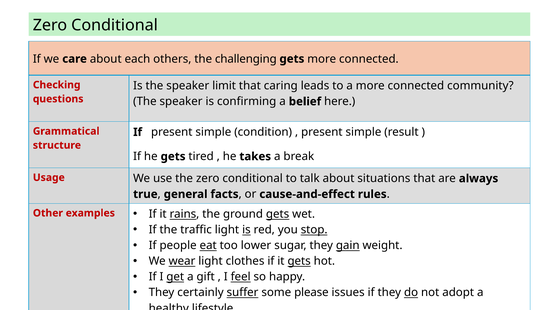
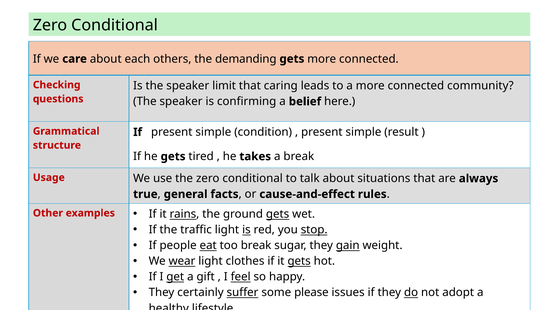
challenging: challenging -> demanding (246, 59)
too lower: lower -> break (256, 246)
